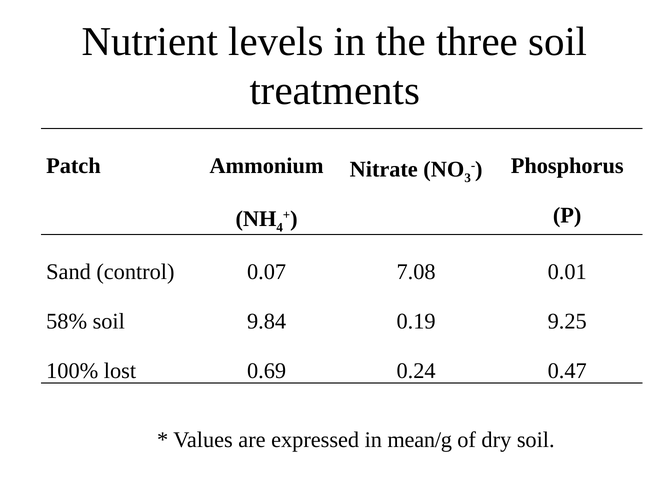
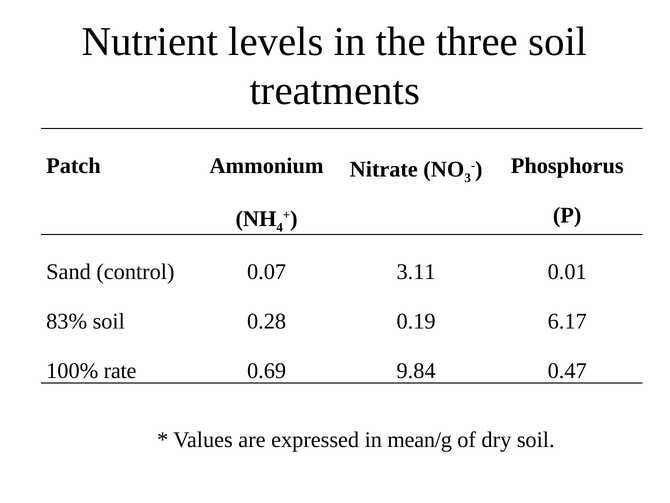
7.08: 7.08 -> 3.11 (416, 271)
58%: 58% -> 83% (67, 321)
9.84: 9.84 -> 0.28 (267, 321)
9.25: 9.25 -> 6.17 (567, 321)
lost: lost -> rate (120, 370)
0.24: 0.24 -> 9.84 (416, 370)
